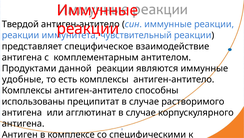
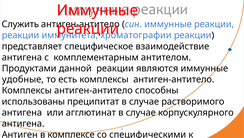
Твердой: Твердой -> Служить (20, 24)
чувствительный: чувствительный -> хроматографии (136, 35)
